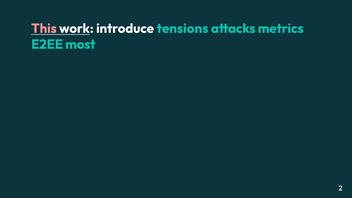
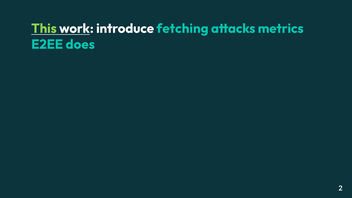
This colour: pink -> light green (44, 28)
tensions: tensions -> fetching (182, 28)
most: most -> does (80, 44)
